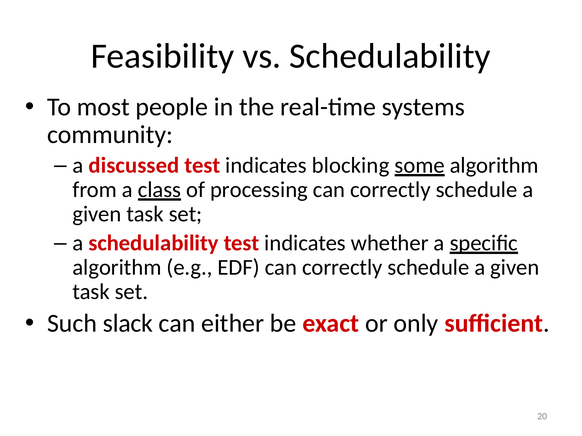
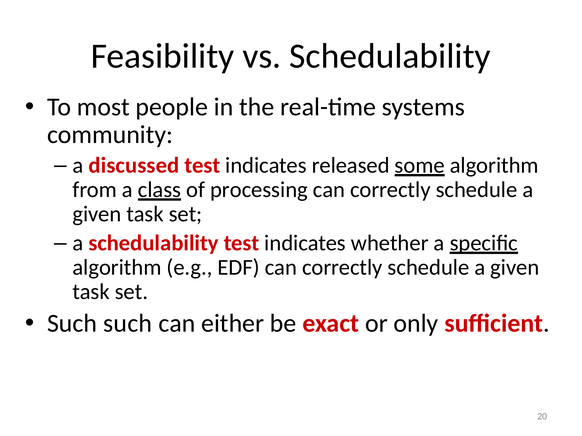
blocking: blocking -> released (351, 166)
Such slack: slack -> such (128, 324)
